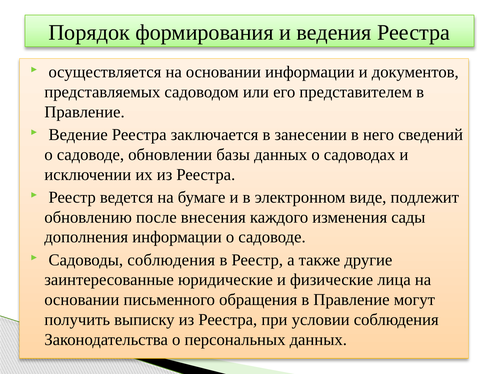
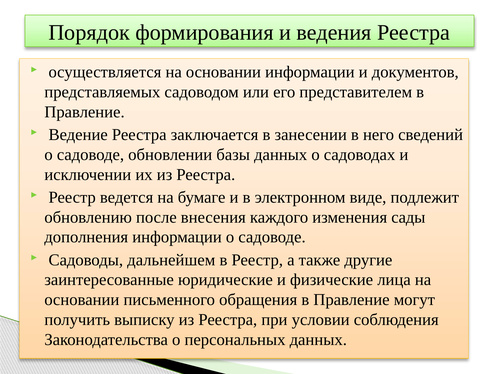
Садоводы соблюдения: соблюдения -> дальнейшем (171, 260)
